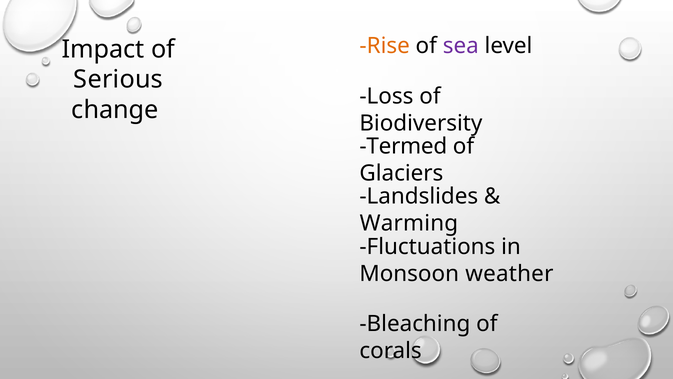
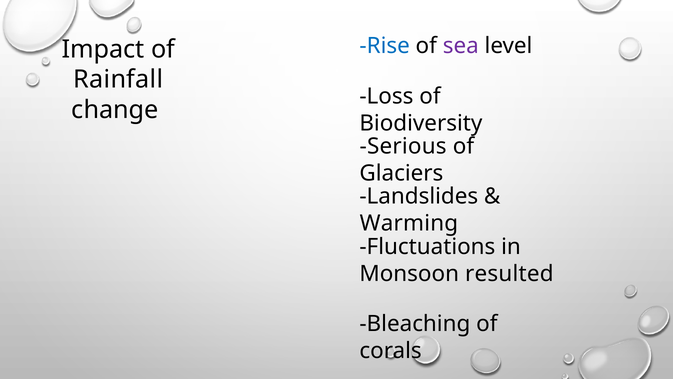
Rise colour: orange -> blue (385, 46)
Serious: Serious -> Rainfall (118, 80)
Termed: Termed -> Serious (403, 146)
weather: weather -> resulted (509, 273)
